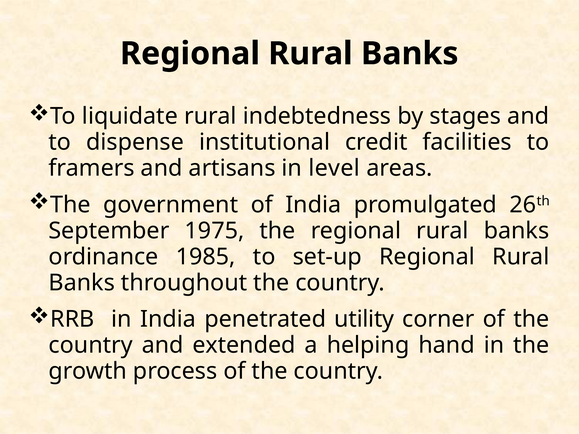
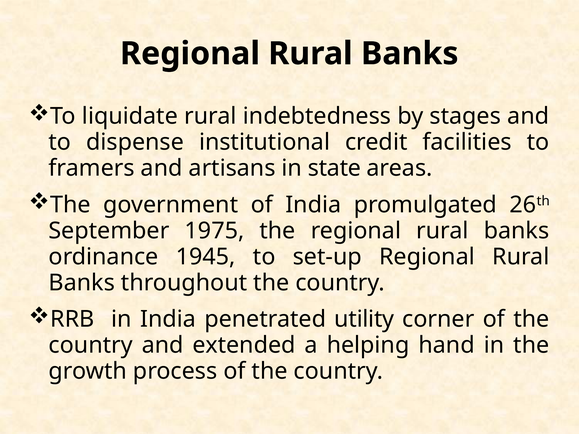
level: level -> state (334, 168)
1985: 1985 -> 1945 (206, 257)
